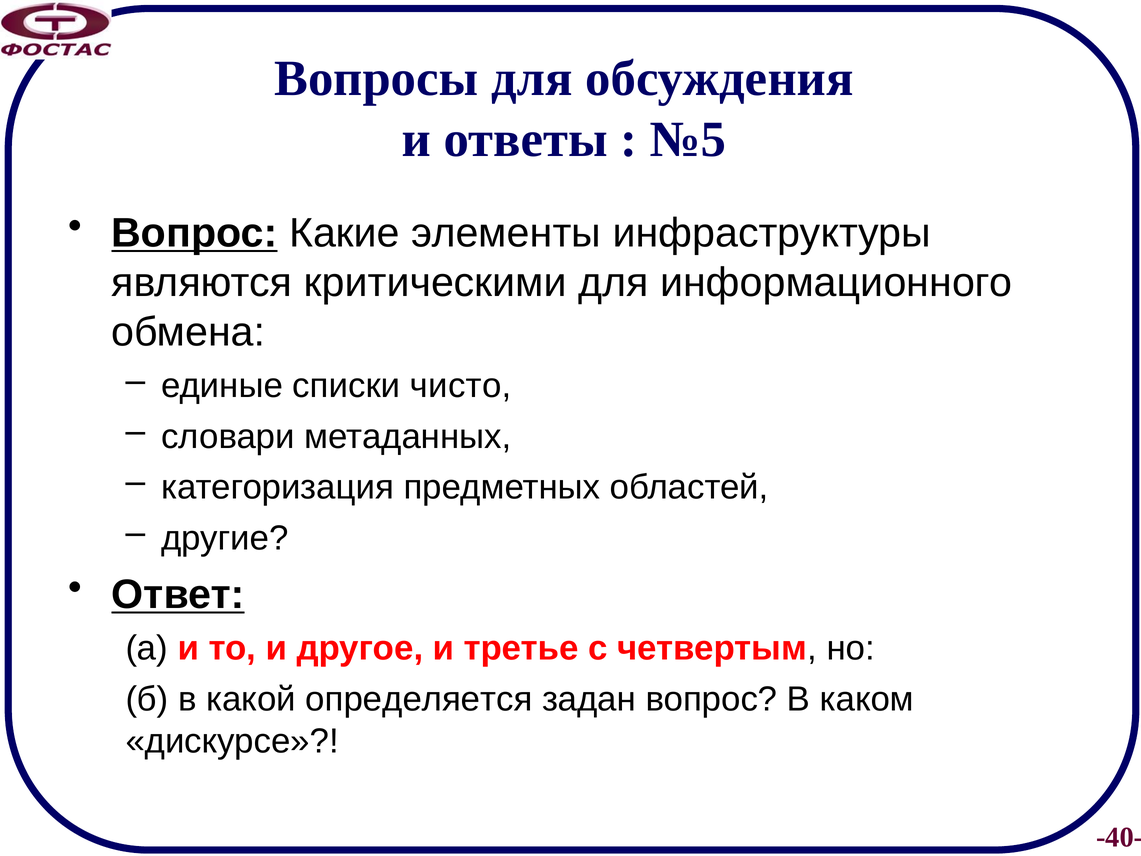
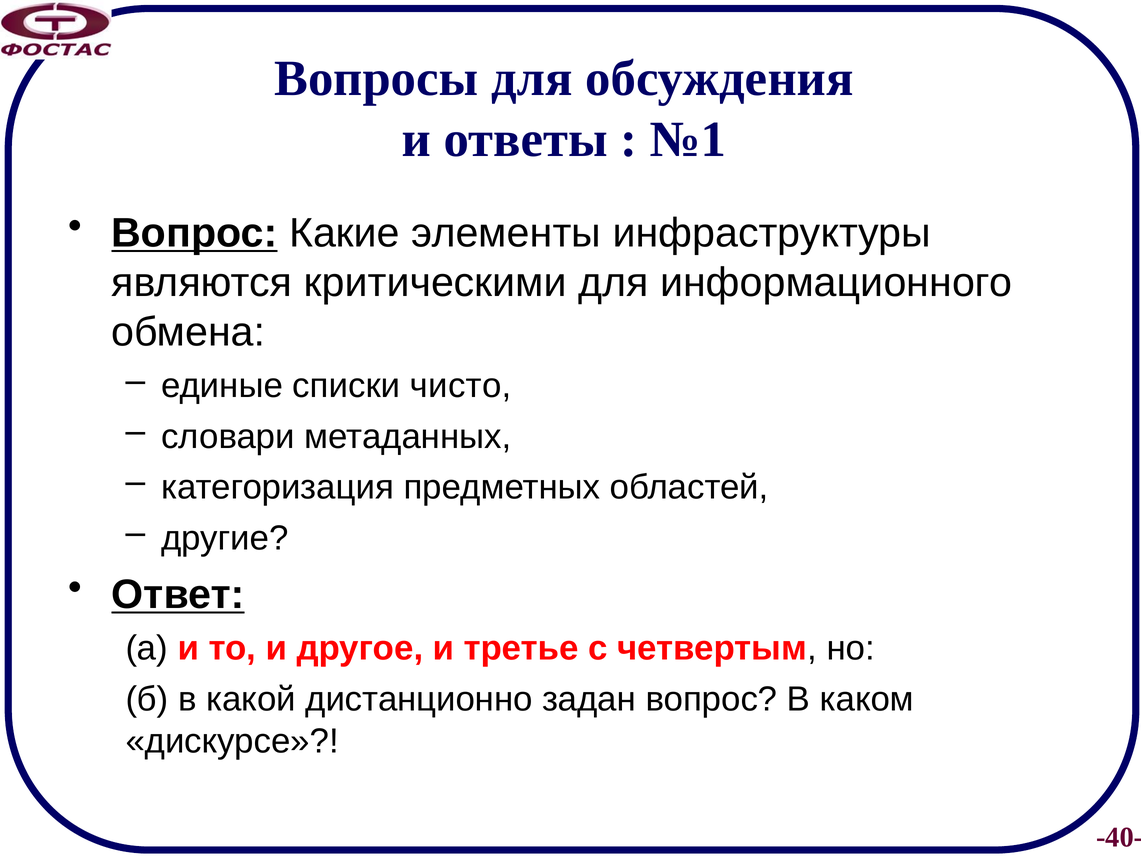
№5: №5 -> №1 (688, 140)
определяется: определяется -> дистанционно (419, 699)
